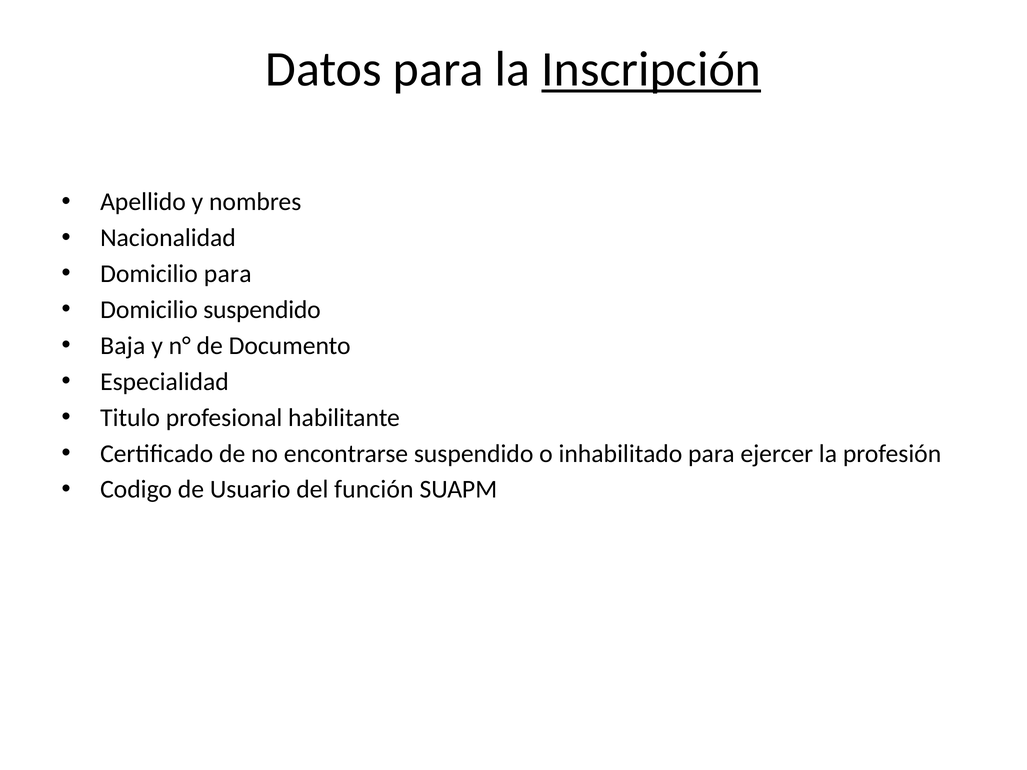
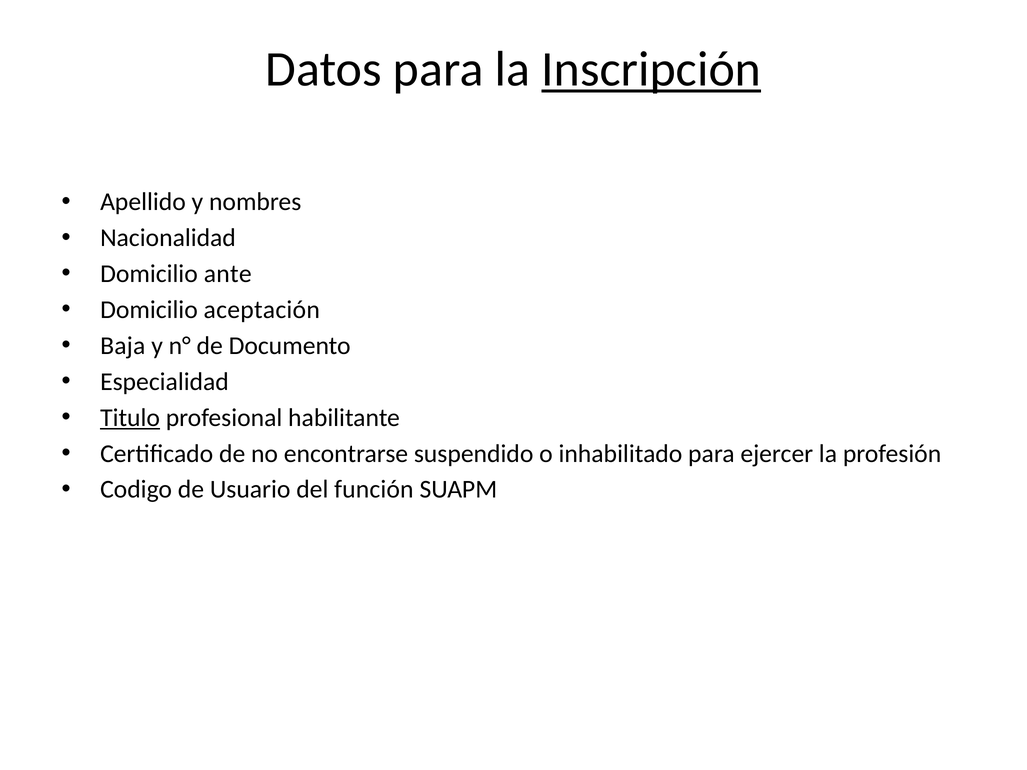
Domicilio para: para -> ante (228, 274)
Domicilio suspendido: suspendido -> aceptación (262, 310)
Titulo underline: none -> present (130, 418)
